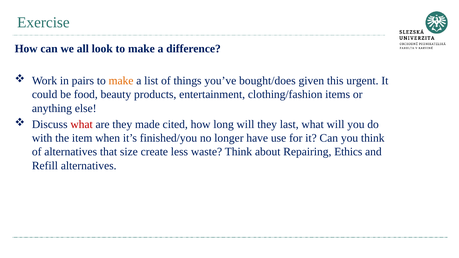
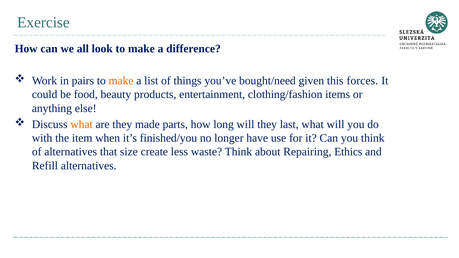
bought/does: bought/does -> bought/need (267, 81)
urgent: urgent -> forces (362, 81)
what colour: red -> orange (82, 124)
cited: cited -> parts (175, 124)
